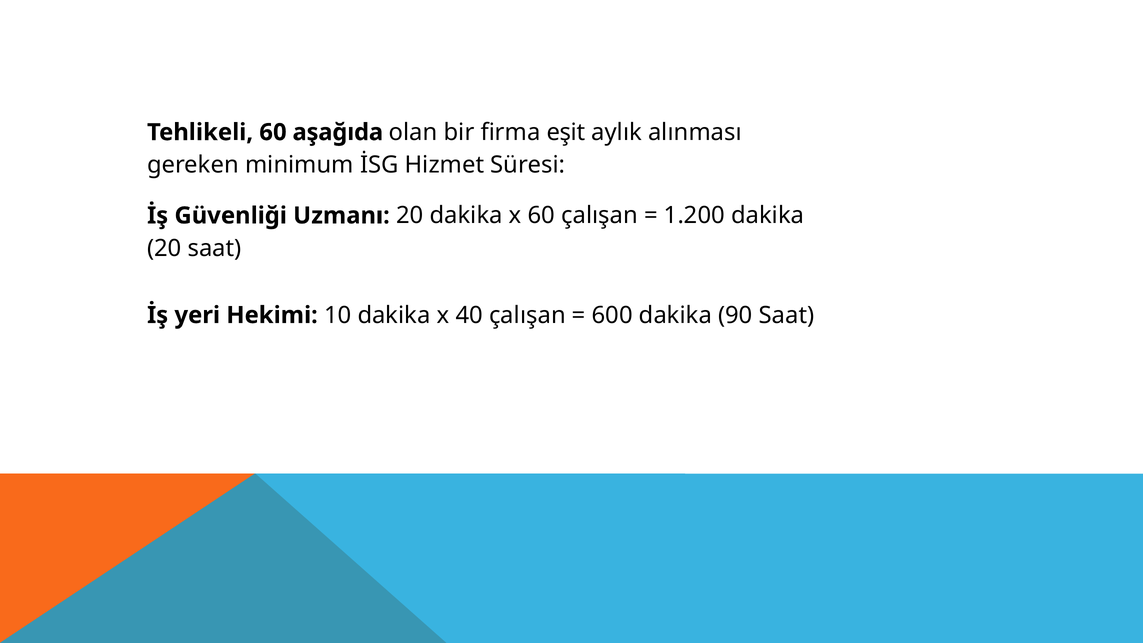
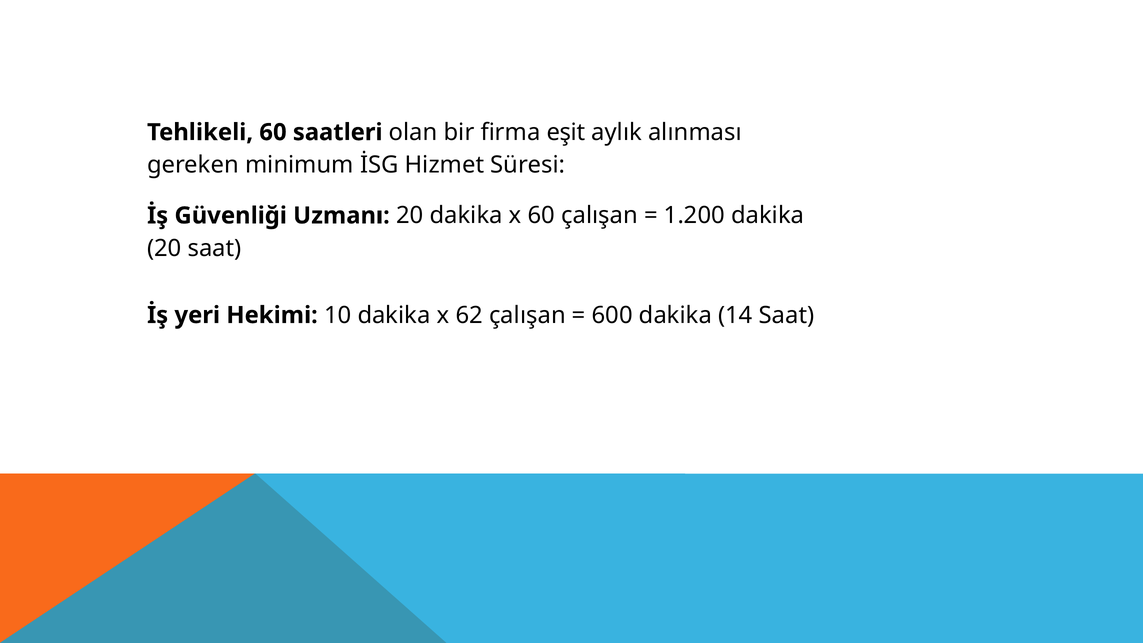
aşağıda: aşağıda -> saatleri (338, 132)
40: 40 -> 62 (469, 315)
90: 90 -> 14 (735, 315)
